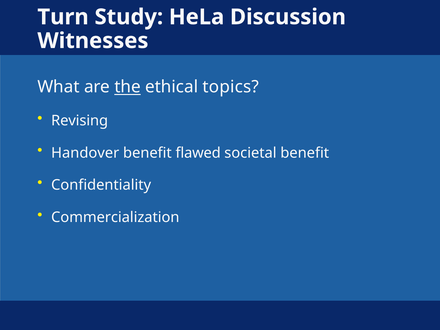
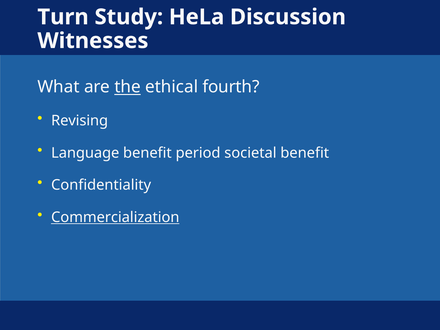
topics: topics -> fourth (231, 87)
Handover: Handover -> Language (85, 153)
flawed: flawed -> period (198, 153)
Commercialization underline: none -> present (115, 217)
